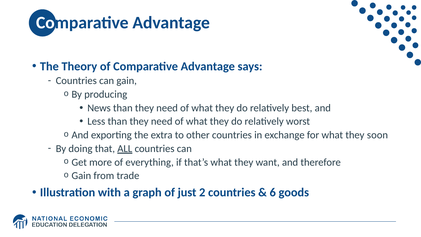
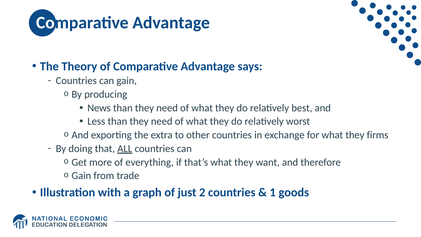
soon: soon -> firms (378, 135)
6: 6 -> 1 (273, 192)
